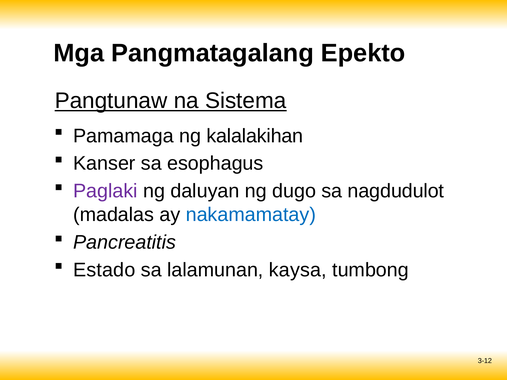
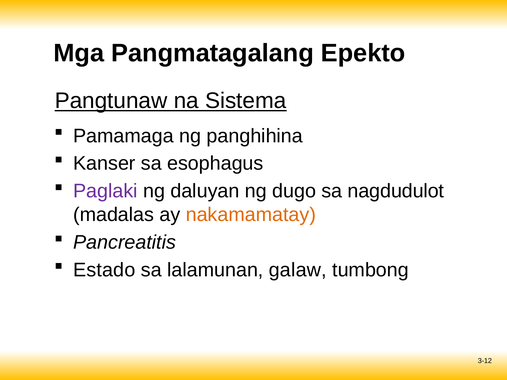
kalalakihan: kalalakihan -> panghihina (255, 136)
nakamamatay colour: blue -> orange (251, 215)
kaysa: kaysa -> galaw (298, 270)
